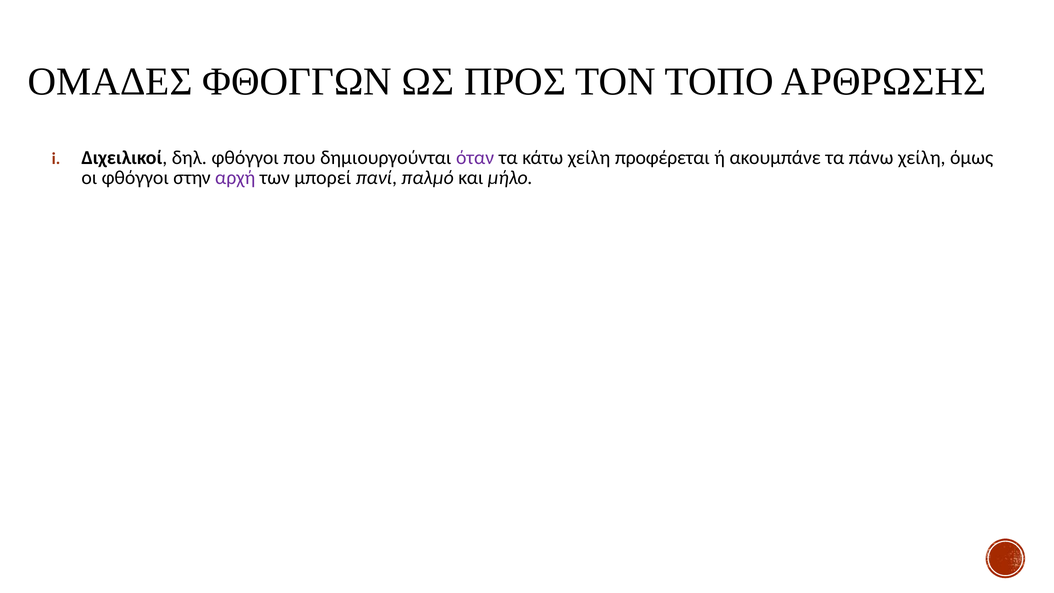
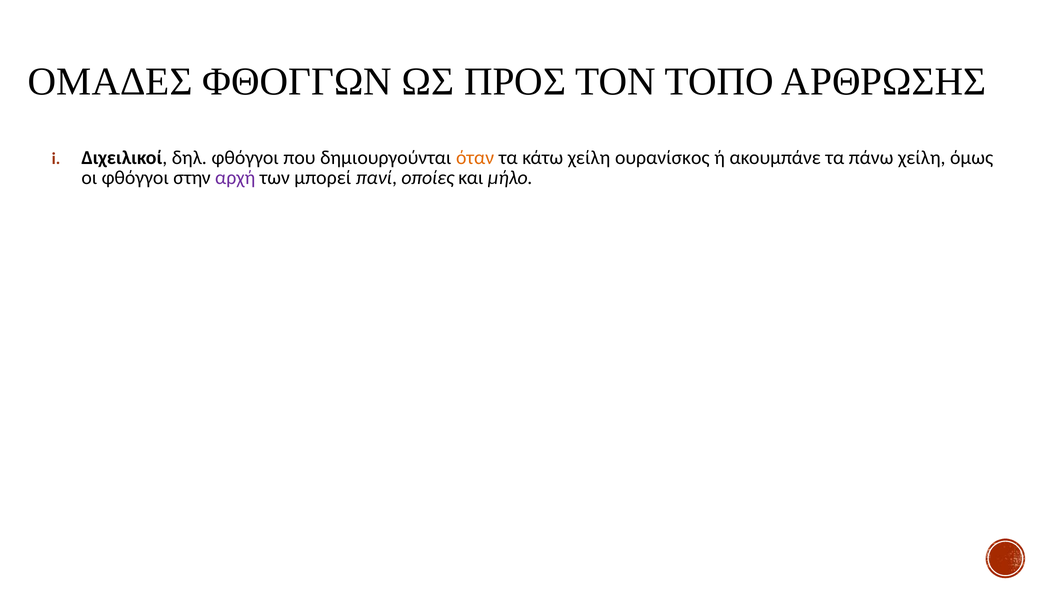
όταν colour: purple -> orange (475, 158)
προφέρεται: προφέρεται -> ουρανίσκος (662, 158)
παλμό: παλμό -> οποίες (428, 177)
